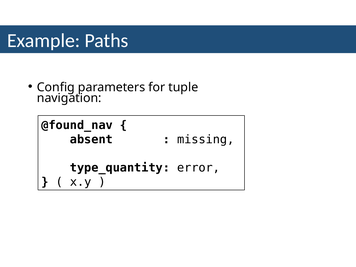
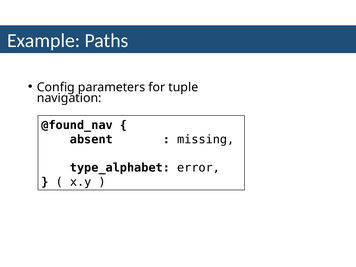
type_quantity: type_quantity -> type_alphabet (120, 168)
